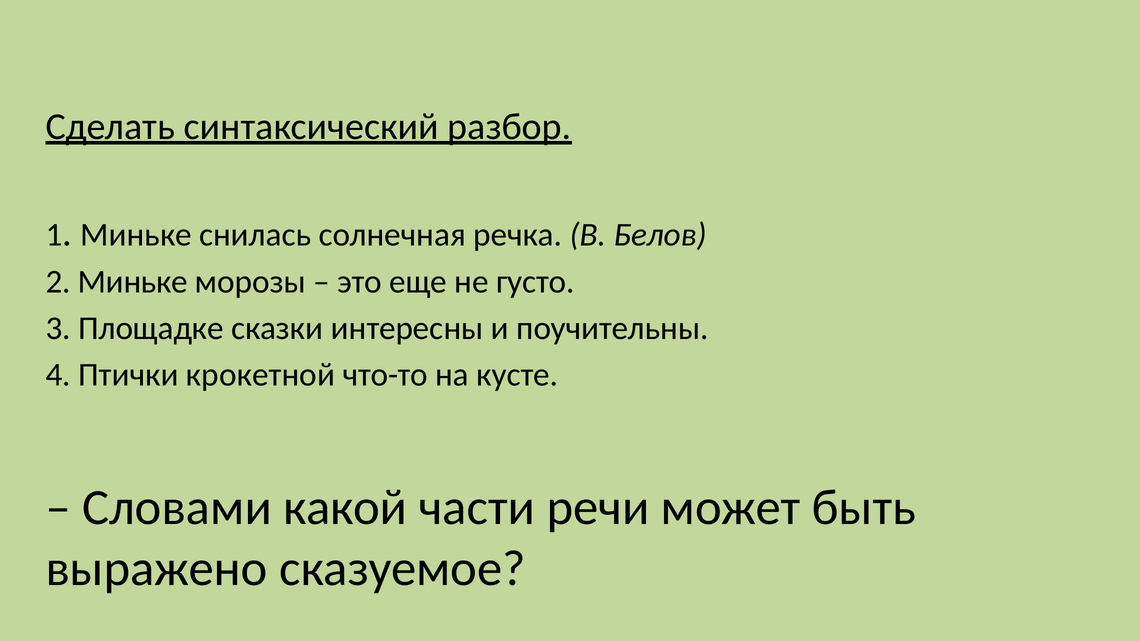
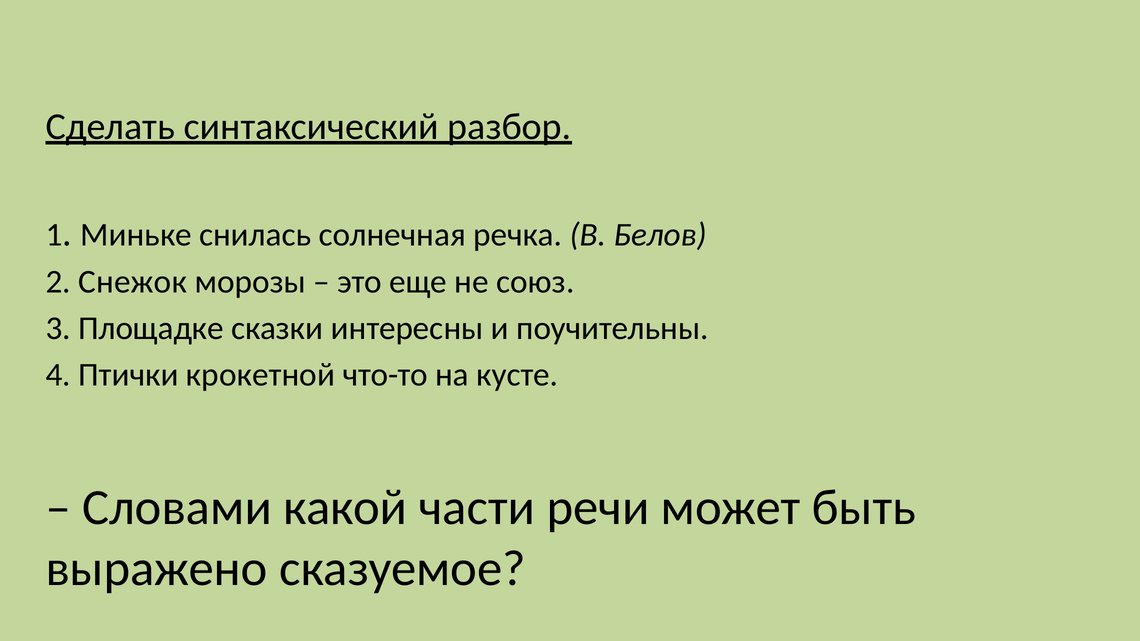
2 Миньке: Миньке -> Снежок (133, 282)
густо: густо -> союз (535, 282)
